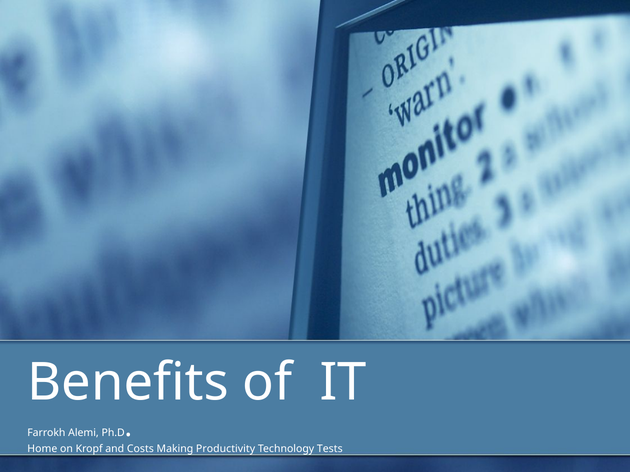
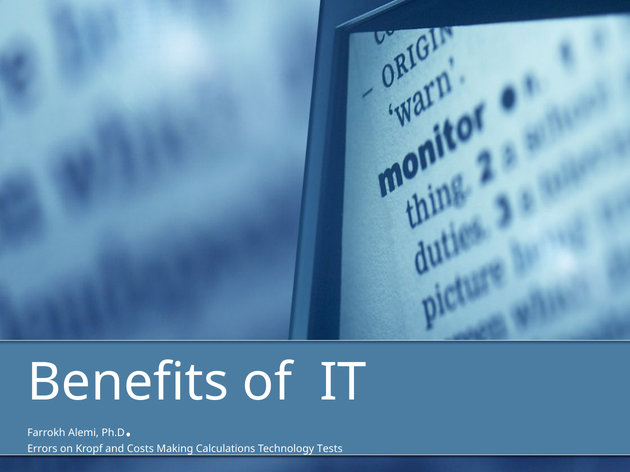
Home: Home -> Errors (42, 449)
Productivity: Productivity -> Calculations (226, 449)
